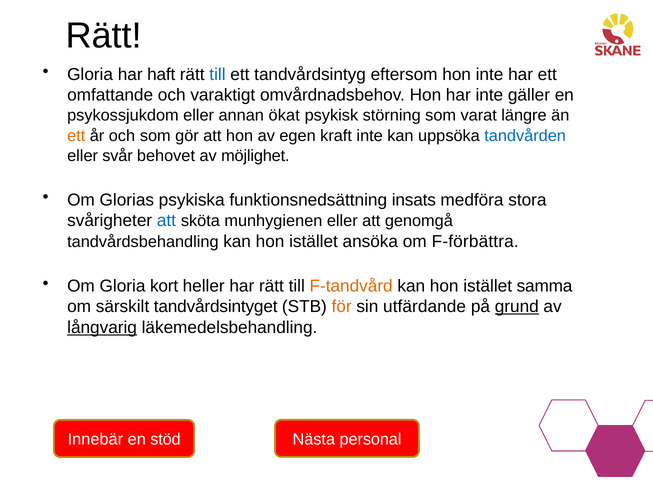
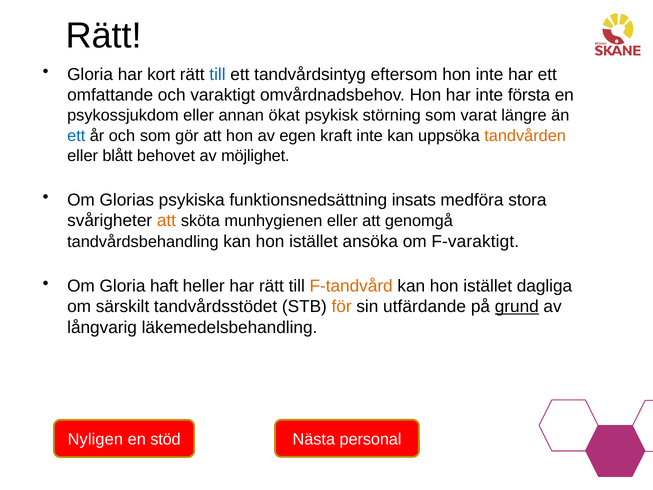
haft: haft -> kort (161, 75)
gäller: gäller -> första (529, 95)
ett colour: orange -> blue (76, 136)
tandvården colour: blue -> orange (525, 136)
svår: svår -> blått (118, 156)
att colour: blue -> orange (166, 221)
F-förbättra: F-förbättra -> F-varaktigt (475, 241)
kort: kort -> haft (164, 286)
samma: samma -> dagliga (544, 286)
tandvårdsintyget: tandvårdsintyget -> tandvårdsstödet (216, 307)
långvarig underline: present -> none (102, 327)
Innebär: Innebär -> Nyligen (95, 439)
